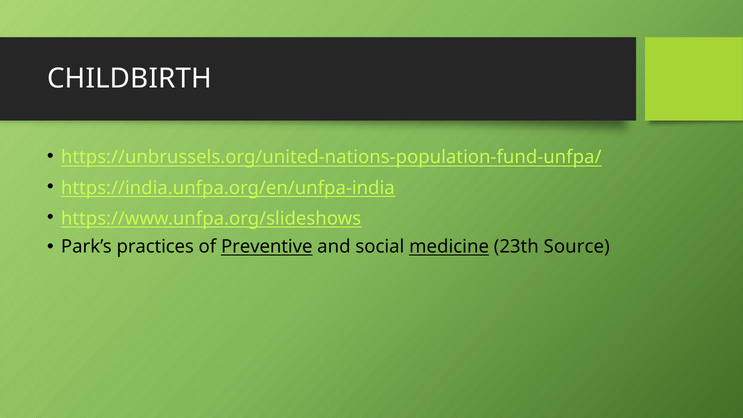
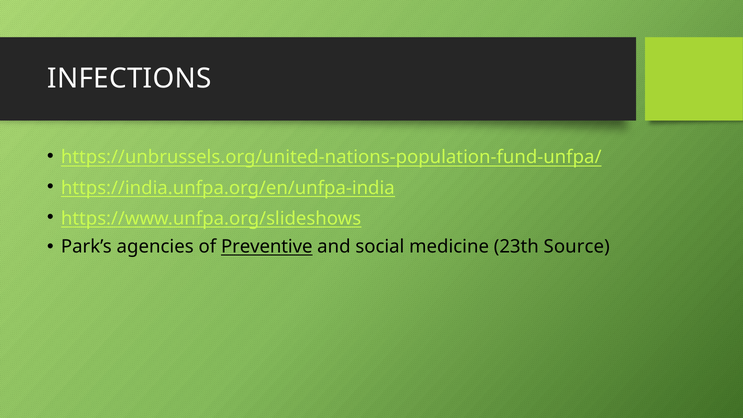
CHILDBIRTH: CHILDBIRTH -> INFECTIONS (129, 79)
practices: practices -> agencies (155, 247)
medicine underline: present -> none (449, 247)
